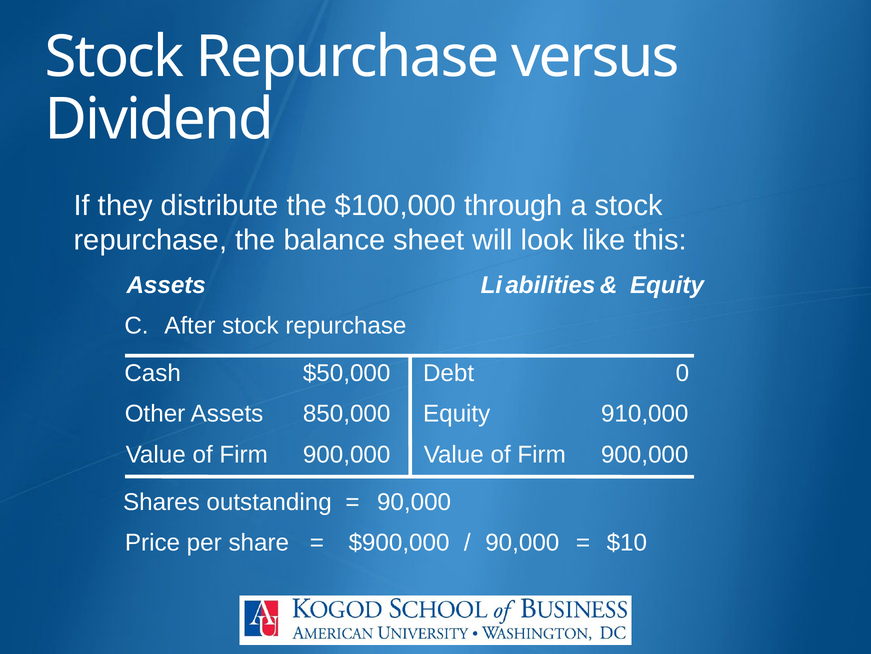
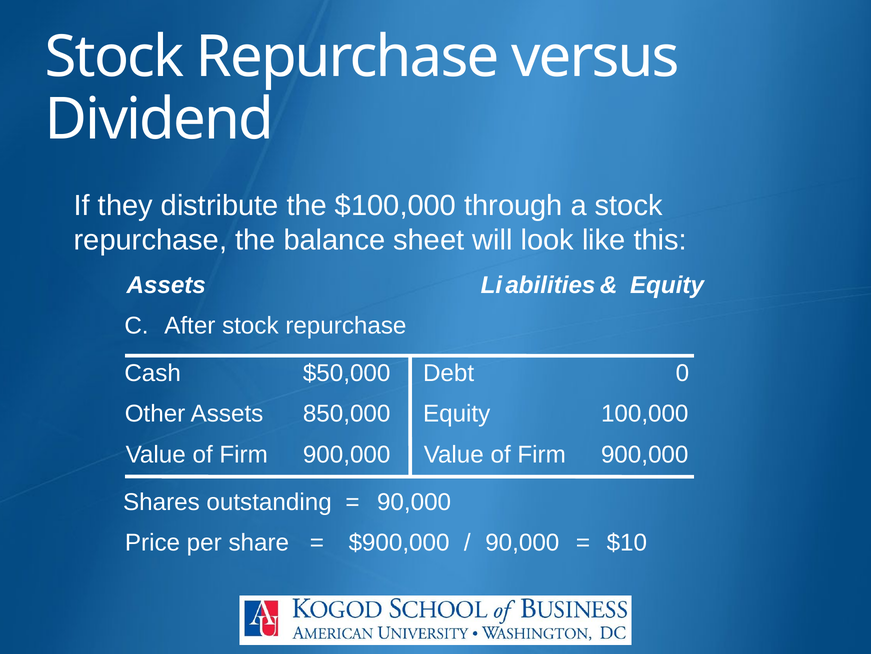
910,000: 910,000 -> 100,000 (645, 413)
